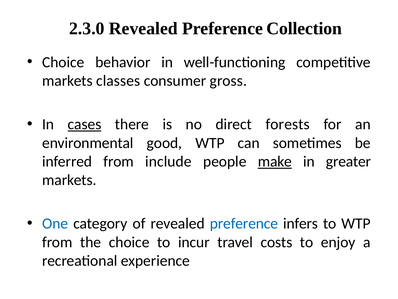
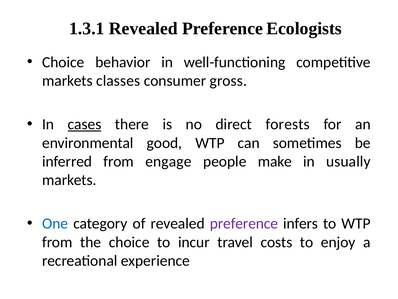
2.3.0: 2.3.0 -> 1.3.1 (87, 28)
Collection: Collection -> Ecologists (304, 28)
include: include -> engage (168, 161)
make underline: present -> none (275, 161)
greater: greater -> usually (348, 161)
preference colour: blue -> purple (244, 223)
